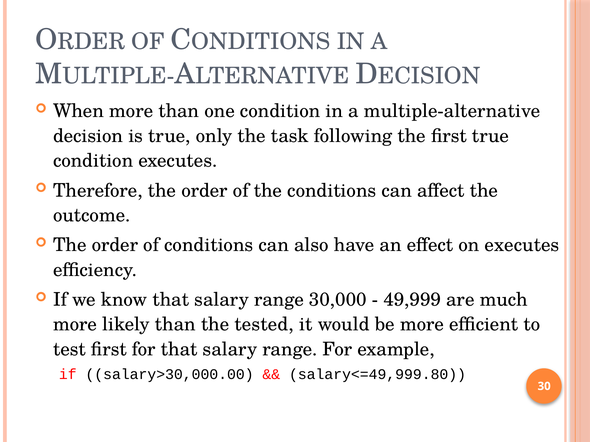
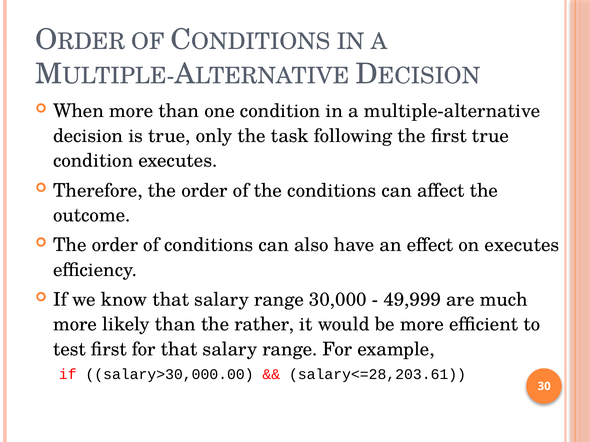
tested: tested -> rather (264, 325)
salary<=49,999.80: salary<=49,999.80 -> salary<=28,203.61 (378, 375)
